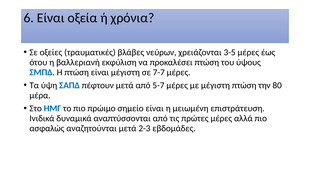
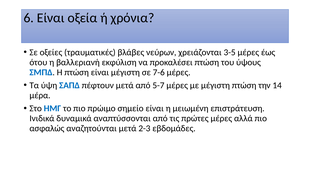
7-7: 7-7 -> 7-6 (159, 72)
80: 80 -> 14 (277, 86)
